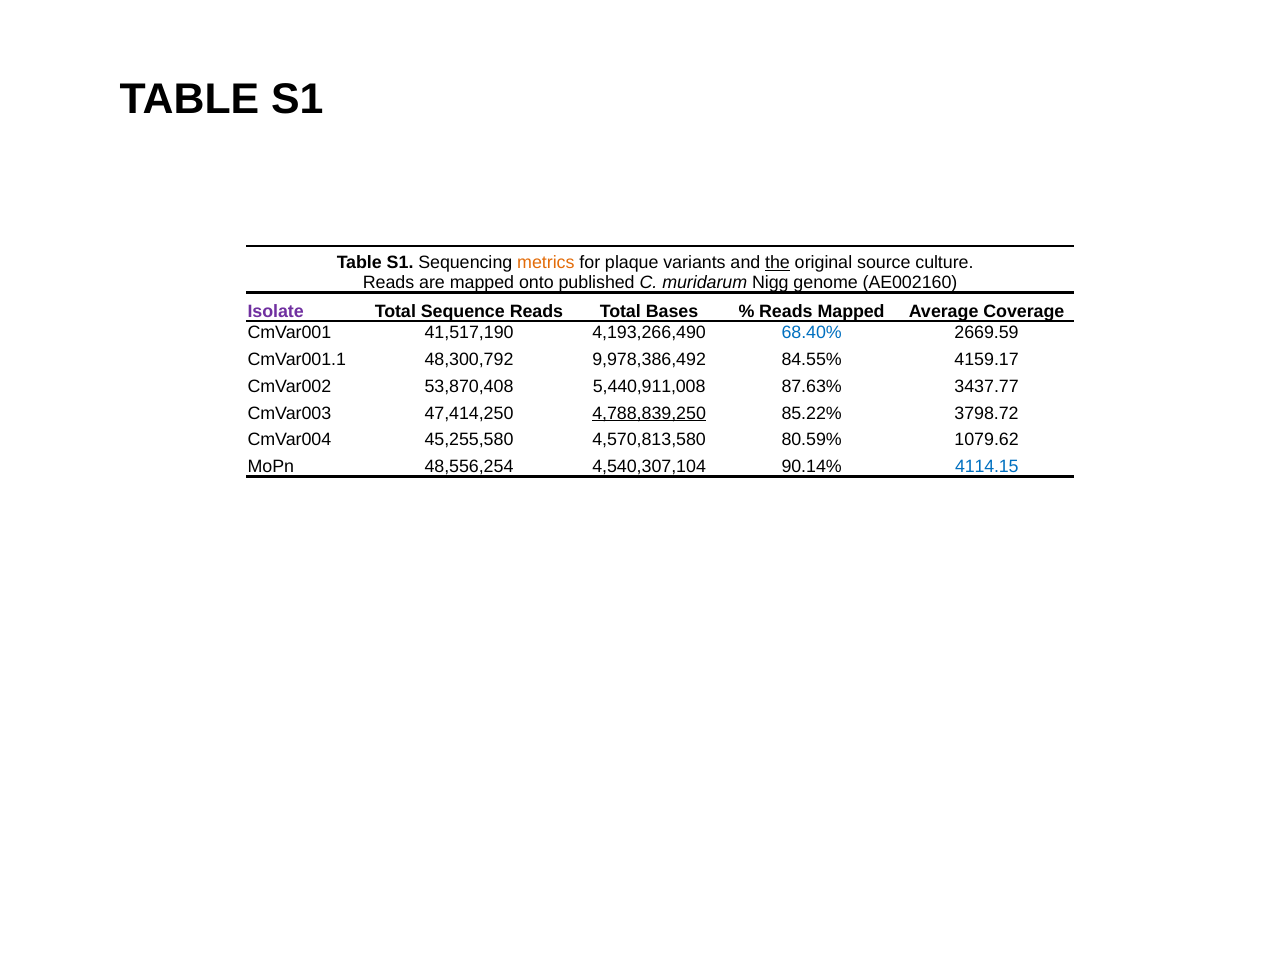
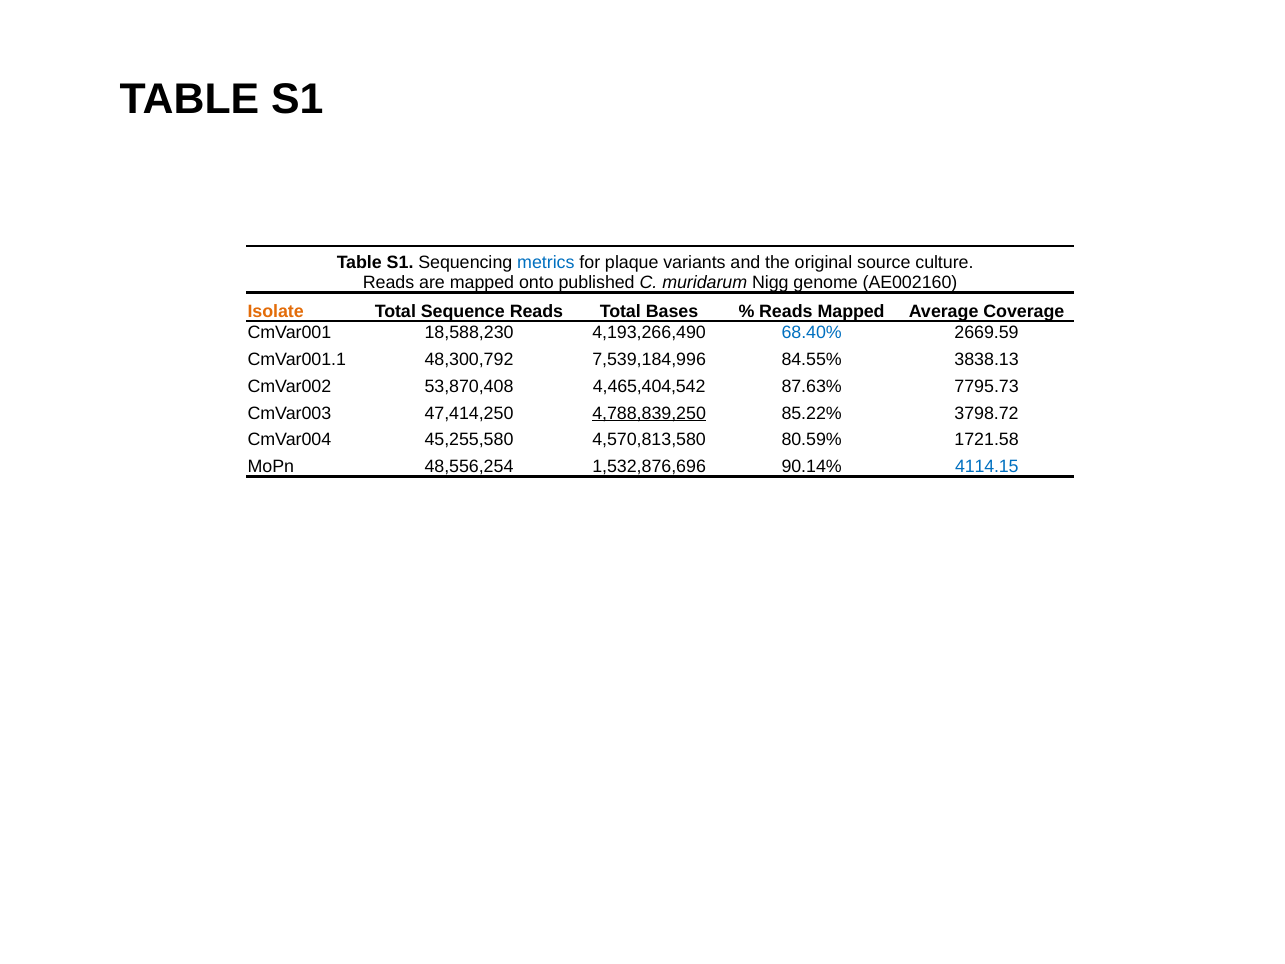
metrics colour: orange -> blue (546, 263)
the underline: present -> none (778, 263)
Isolate colour: purple -> orange (276, 311)
41,517,190: 41,517,190 -> 18,588,230 (469, 333)
9,978,386,492: 9,978,386,492 -> 7,539,184,996 (649, 360)
4159.17: 4159.17 -> 3838.13 (987, 360)
5,440,911,008: 5,440,911,008 -> 4,465,404,542 (649, 386)
3437.77: 3437.77 -> 7795.73 (987, 386)
1079.62: 1079.62 -> 1721.58 (987, 440)
4,540,307,104: 4,540,307,104 -> 1,532,876,696 (649, 467)
